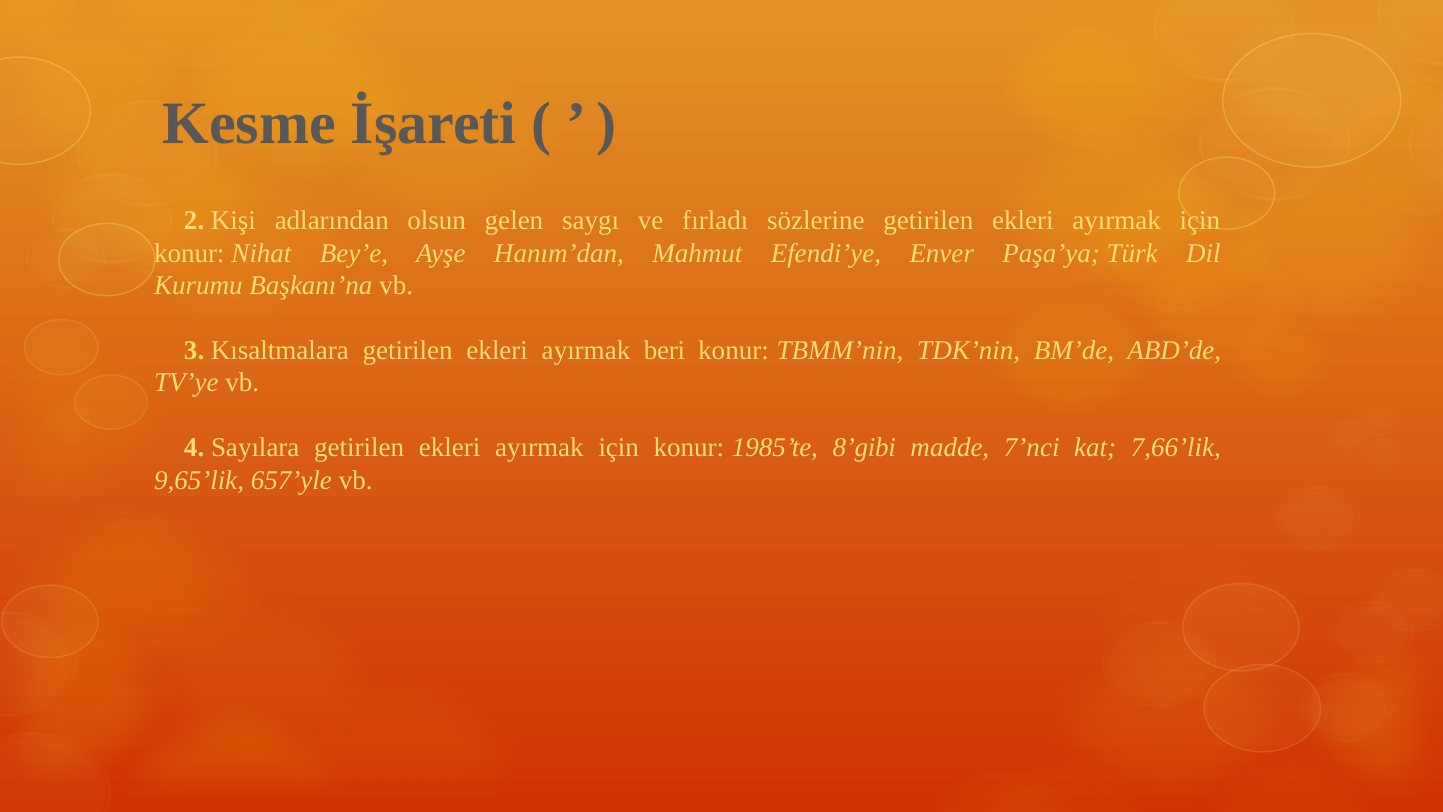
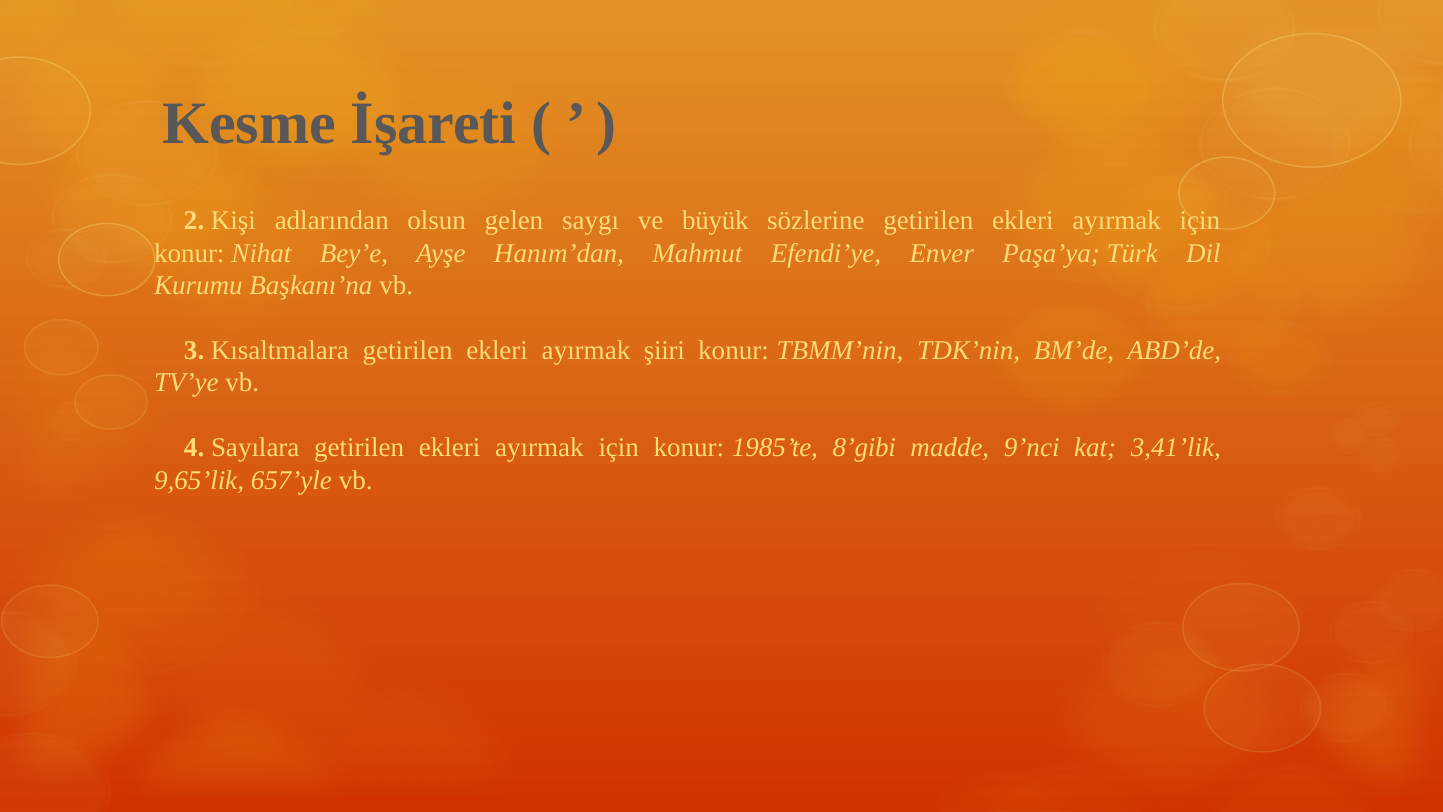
fırladı: fırladı -> büyük (715, 221)
beri: beri -> şiiri (664, 350)
7’nci: 7’nci -> 9’nci (1032, 448)
7,66’lik: 7,66’lik -> 3,41’lik (1176, 448)
